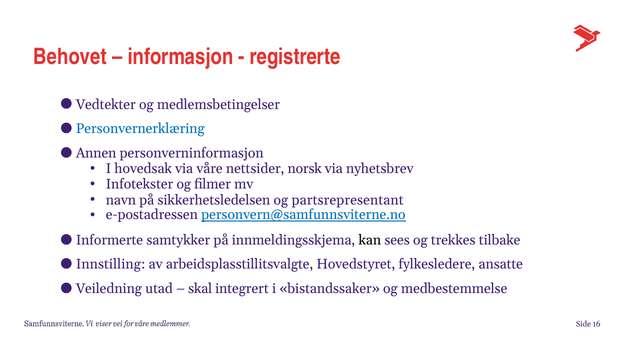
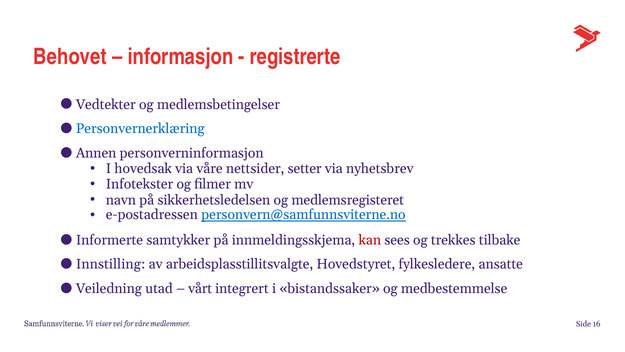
norsk: norsk -> setter (305, 169)
partsrepresentant: partsrepresentant -> medlemsregisteret (348, 200)
kan colour: black -> red (370, 240)
skal: skal -> vårt (200, 288)
